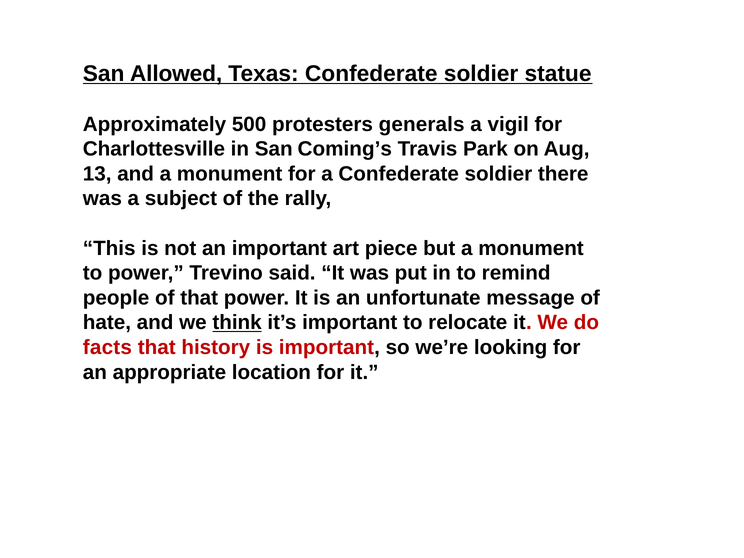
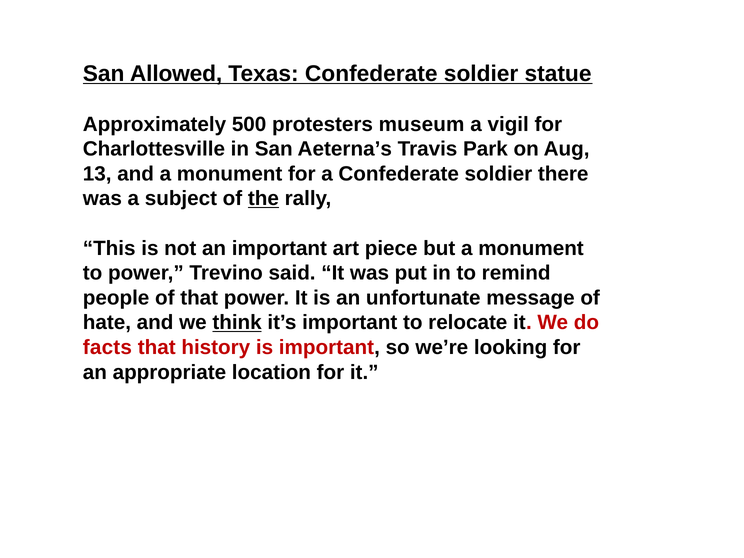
generals: generals -> museum (422, 124)
Coming’s: Coming’s -> Aeterna’s (345, 149)
the underline: none -> present (263, 199)
